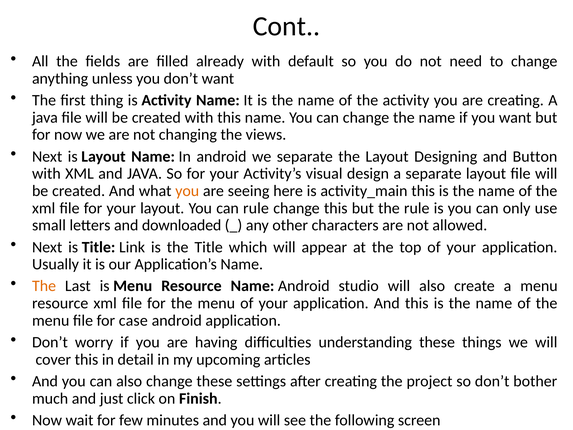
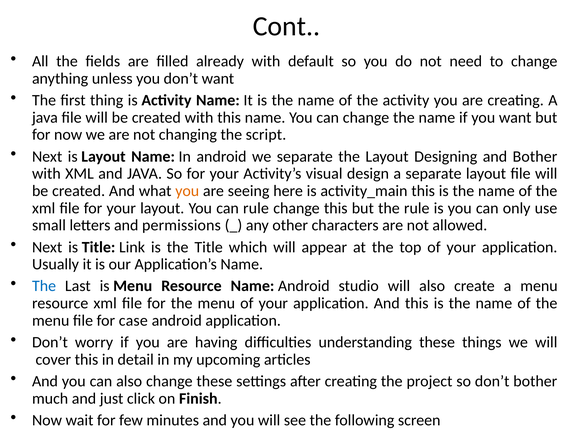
views: views -> script (266, 135)
and Button: Button -> Bother (535, 156)
downloaded: downloaded -> permissions (181, 225)
The colour: orange -> blue (44, 286)
